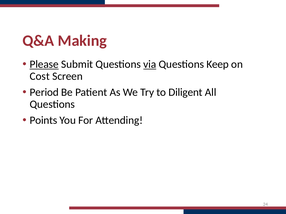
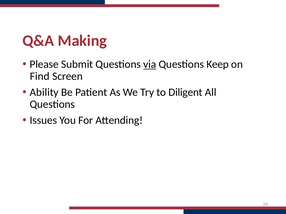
Please underline: present -> none (44, 64)
Cost: Cost -> Find (40, 76)
Period: Period -> Ability (44, 92)
Points: Points -> Issues (43, 120)
